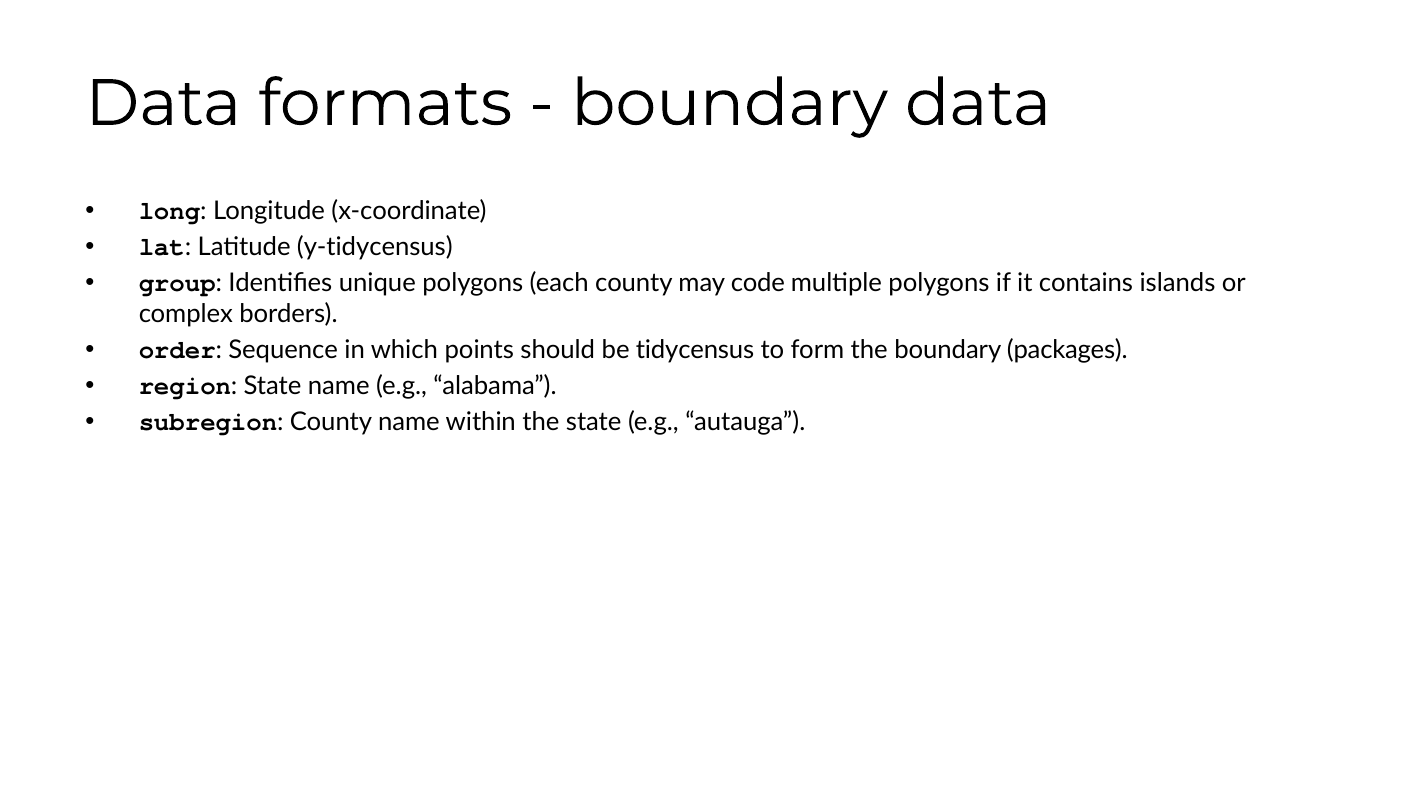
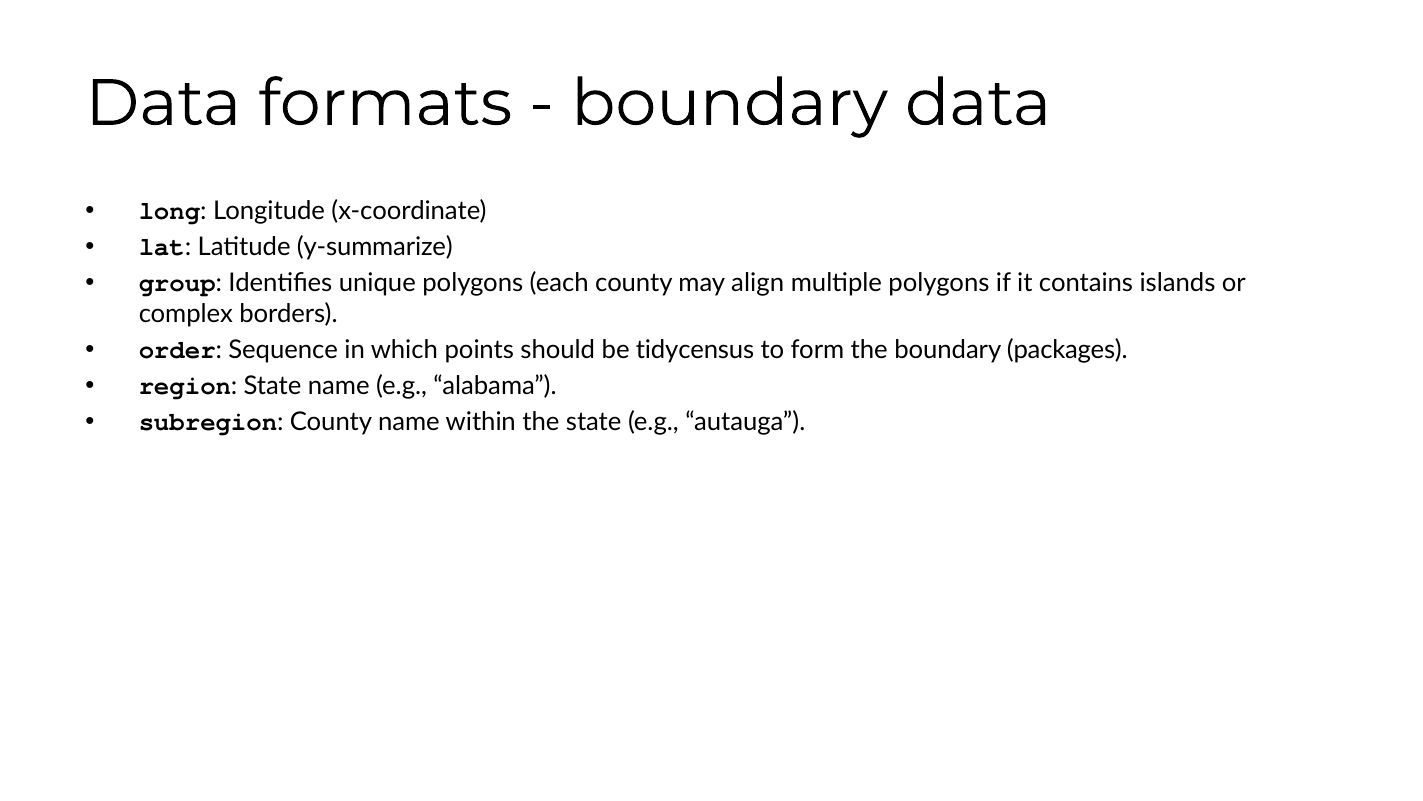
y-tidycensus: y-tidycensus -> y-summarize (375, 247)
code: code -> align (758, 283)
